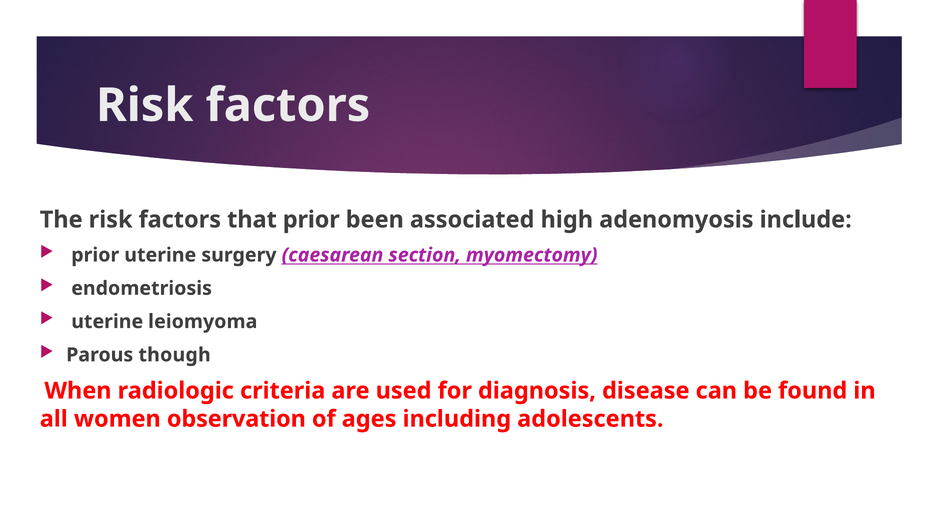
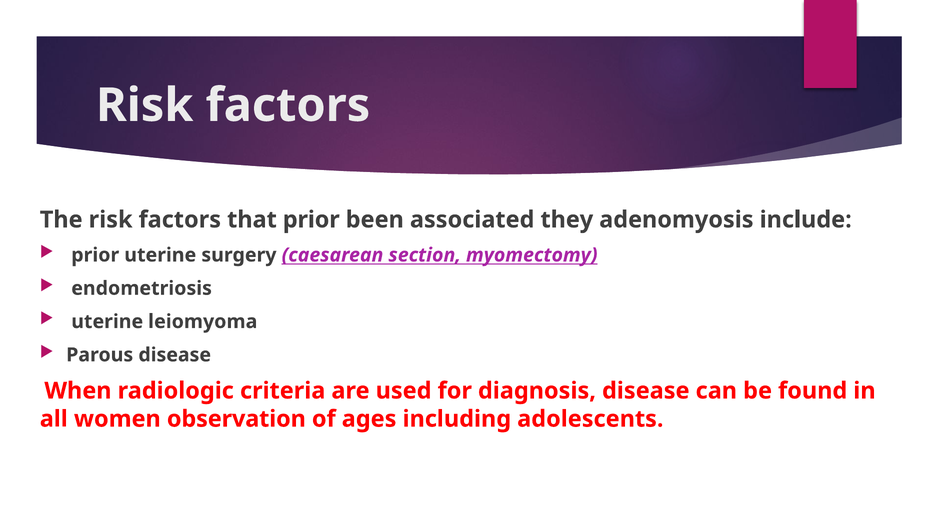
high: high -> they (567, 220)
Parous though: though -> disease (175, 355)
